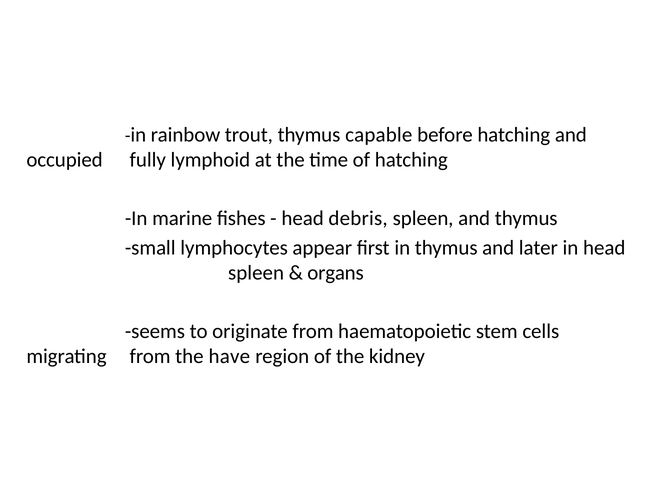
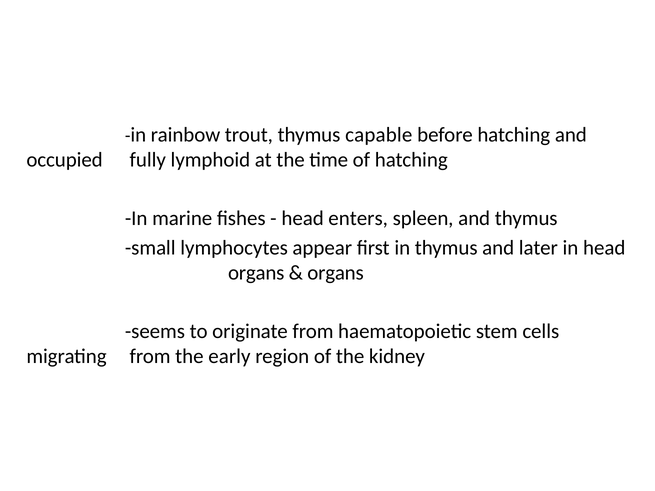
debris: debris -> enters (358, 218)
spleen: spleen -> organs (256, 273)
have: have -> early (229, 356)
